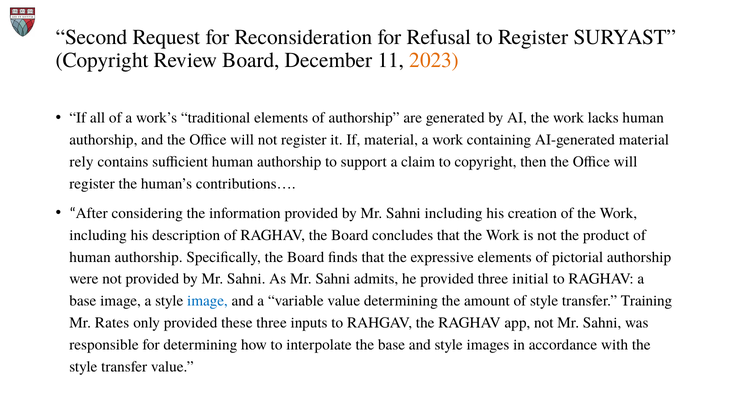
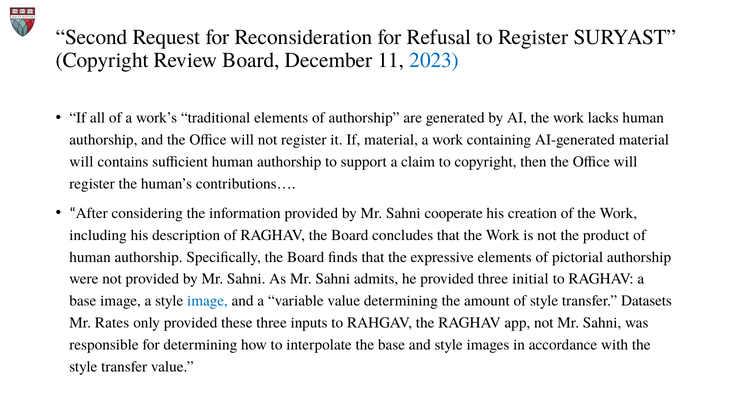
2023 colour: orange -> blue (434, 60)
rely: rely -> will (82, 162)
Sahni including: including -> cooperate (454, 213)
Training: Training -> Datasets (646, 301)
